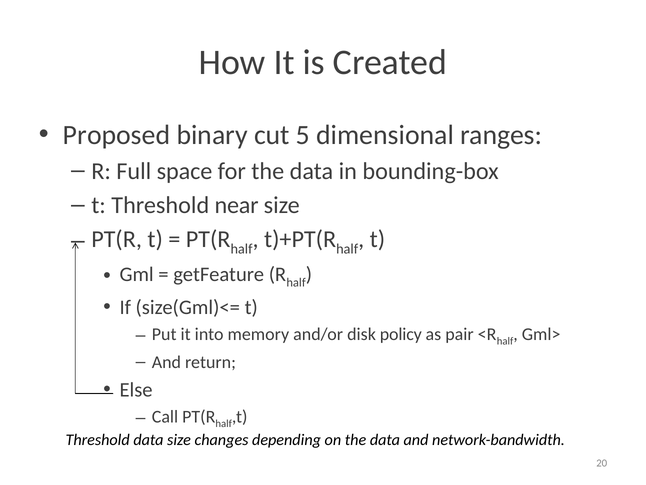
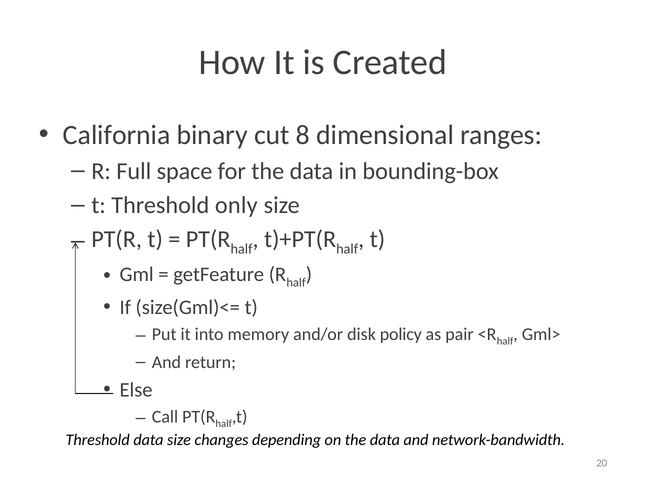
Proposed: Proposed -> California (117, 135)
5: 5 -> 8 (303, 135)
near: near -> only (236, 205)
